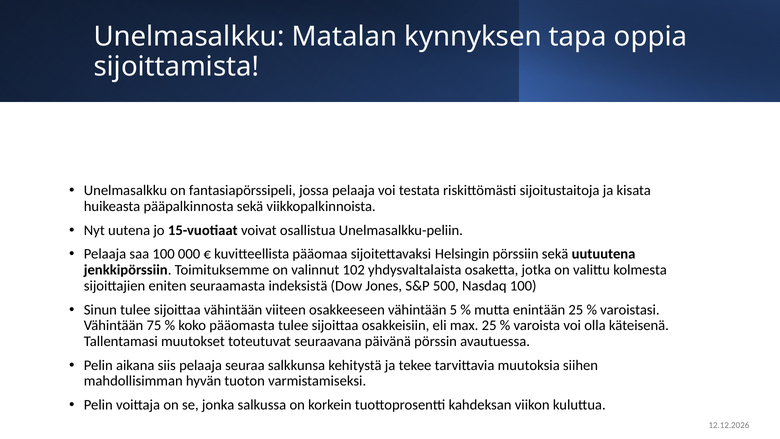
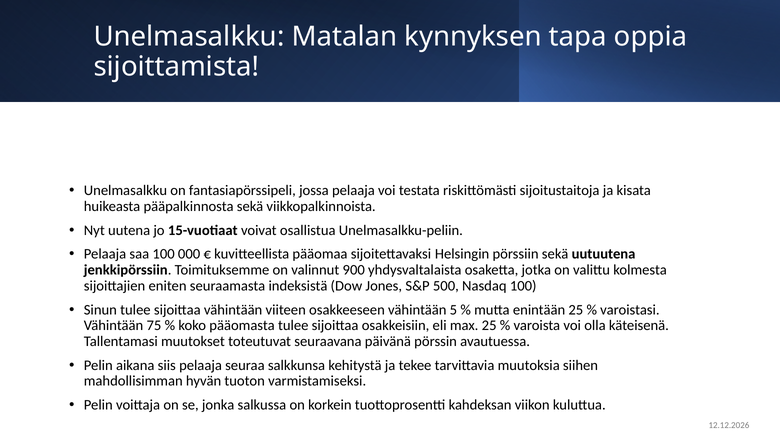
102: 102 -> 900 (354, 270)
